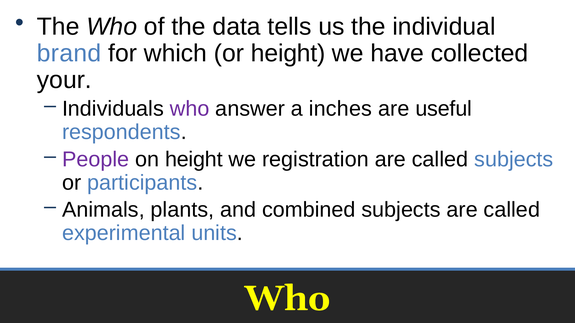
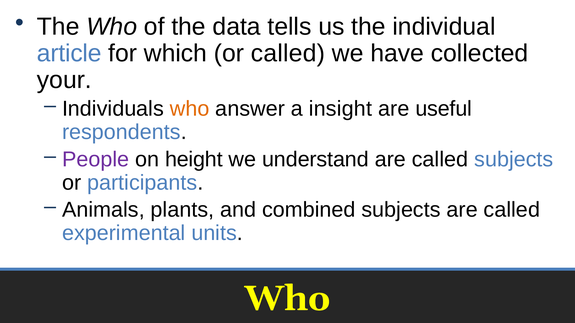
brand: brand -> article (69, 53)
or height: height -> called (288, 53)
who colour: purple -> orange (190, 109)
inches: inches -> insight (340, 109)
registration: registration -> understand (315, 159)
